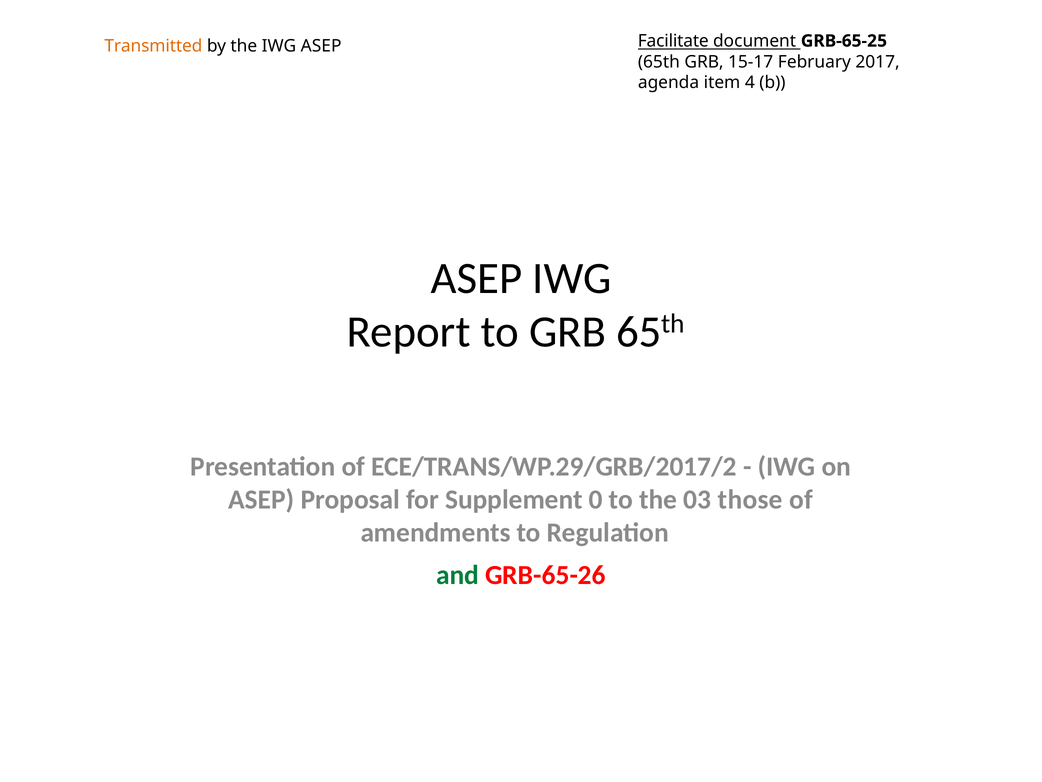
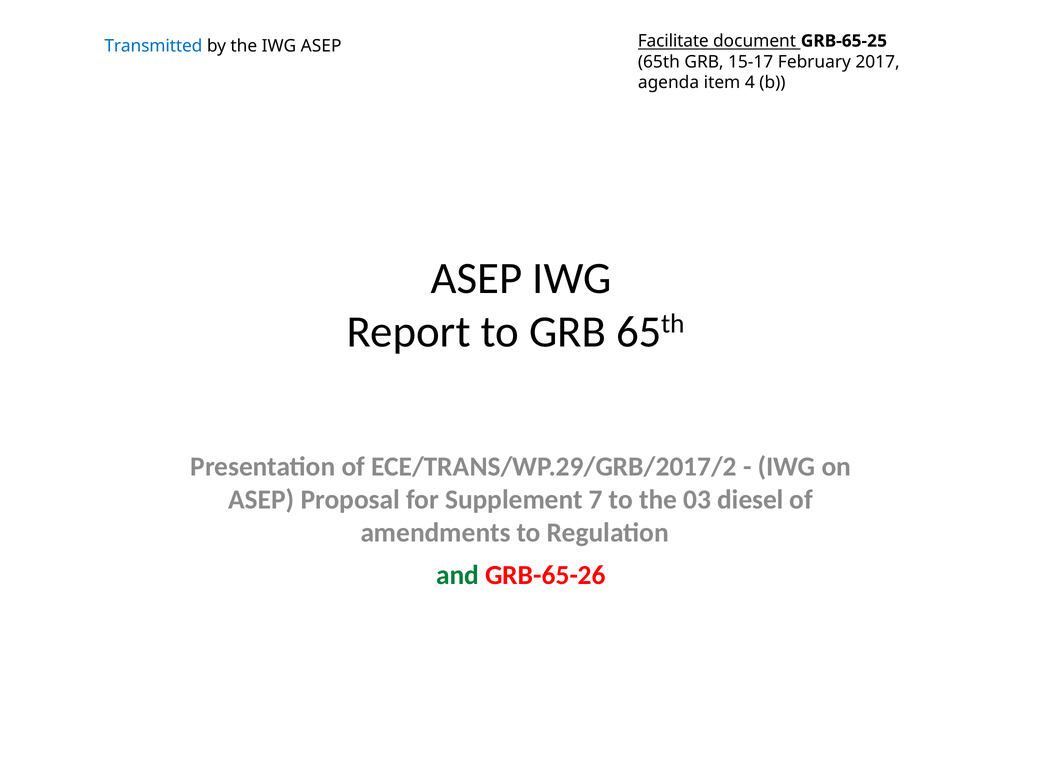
Transmitted colour: orange -> blue (153, 46)
0: 0 -> 7 (596, 499)
those: those -> diesel (750, 499)
